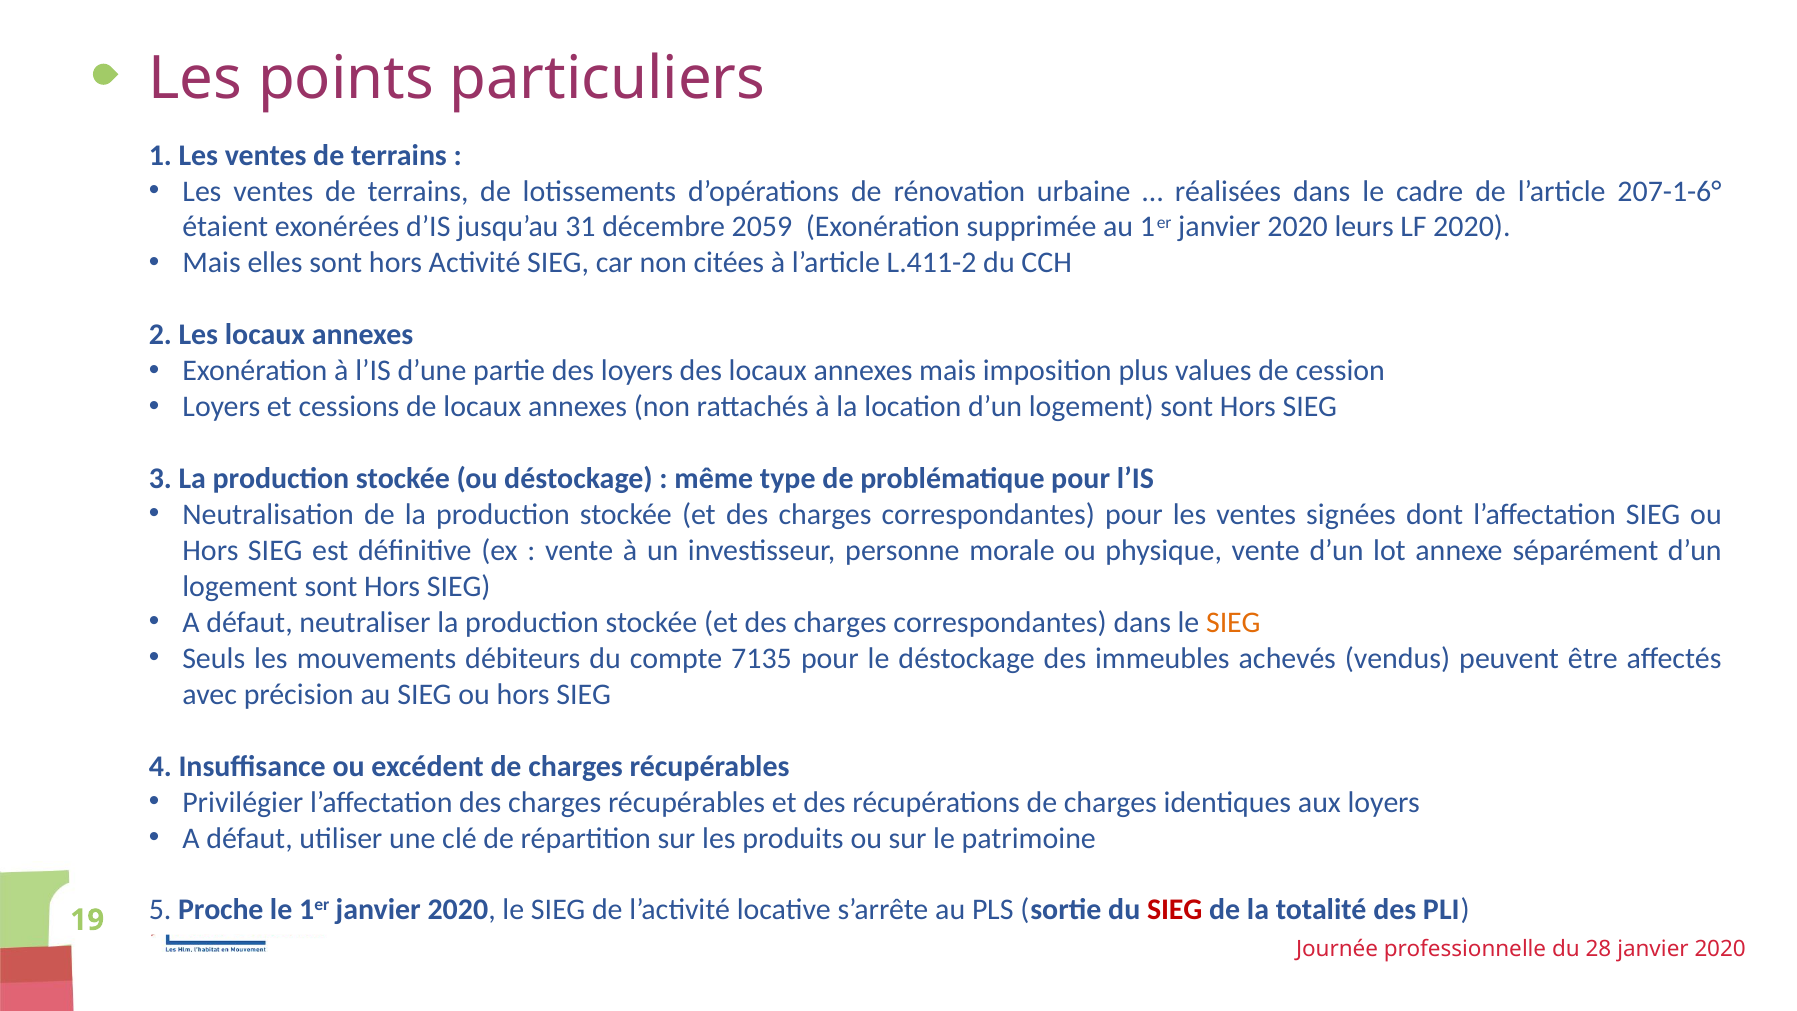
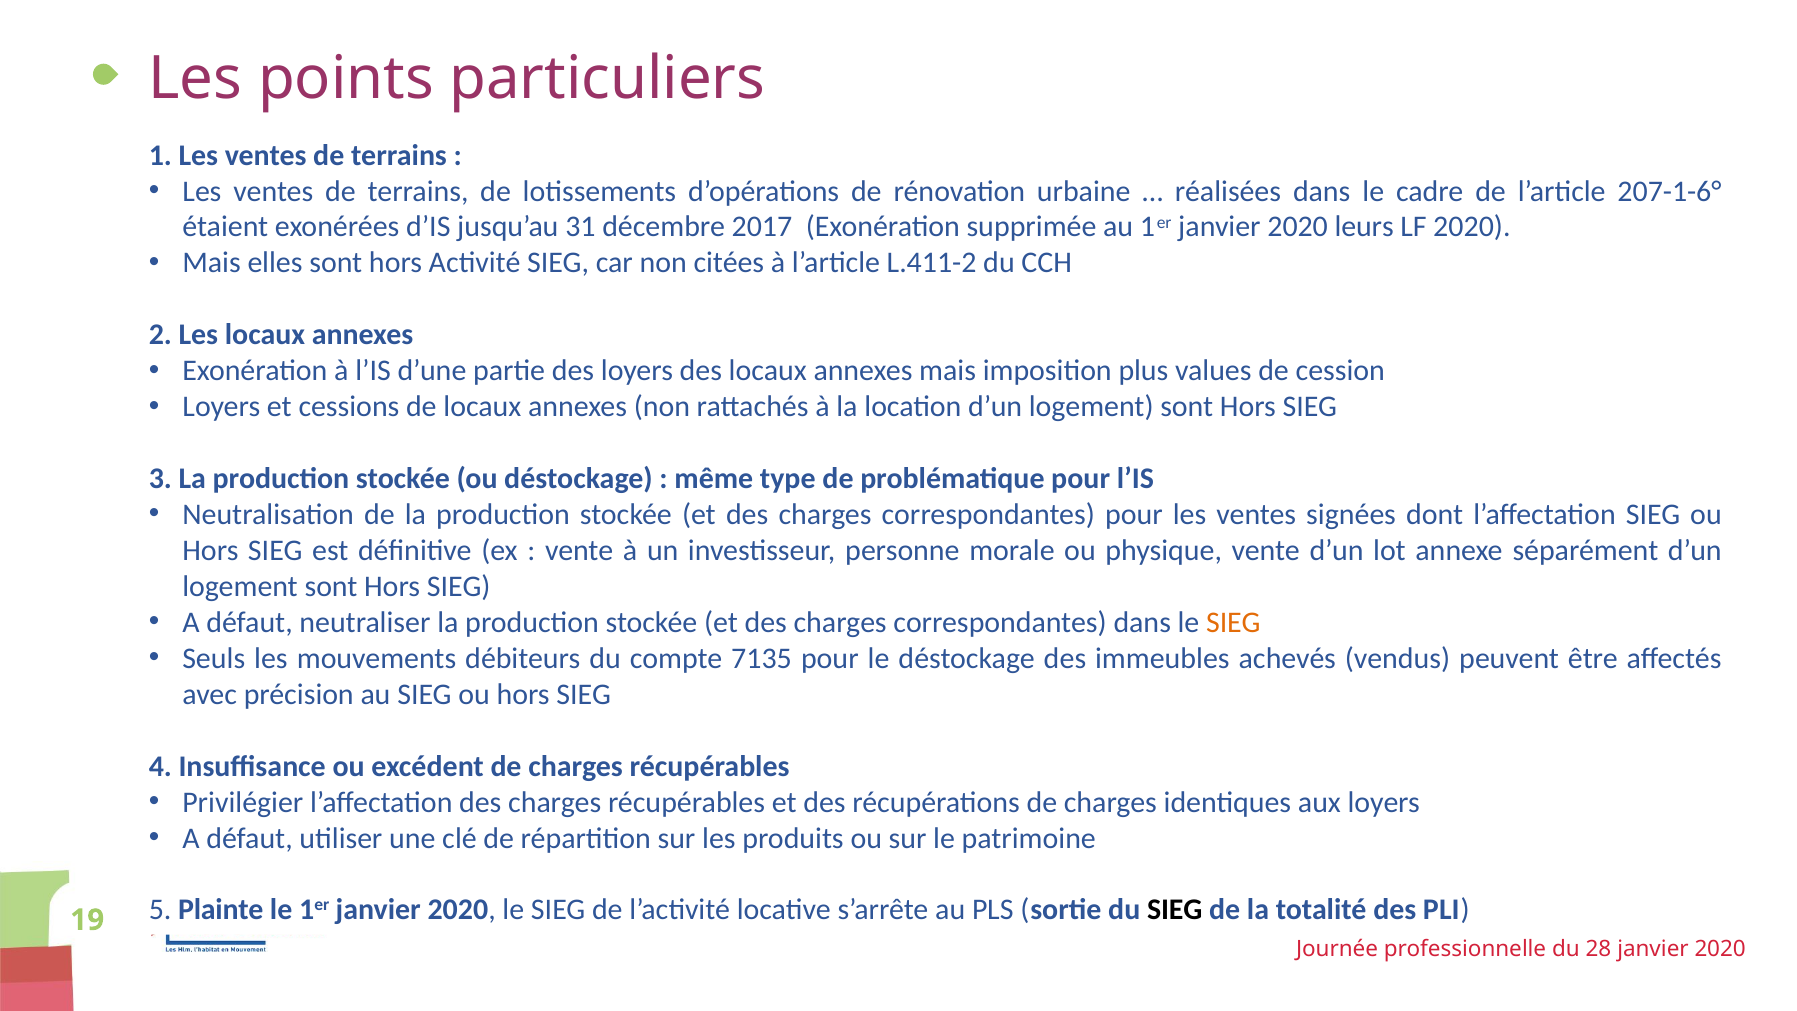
2059: 2059 -> 2017 (762, 227)
Proche: Proche -> Plainte (221, 910)
SIEG colour: red -> black (1175, 910)
